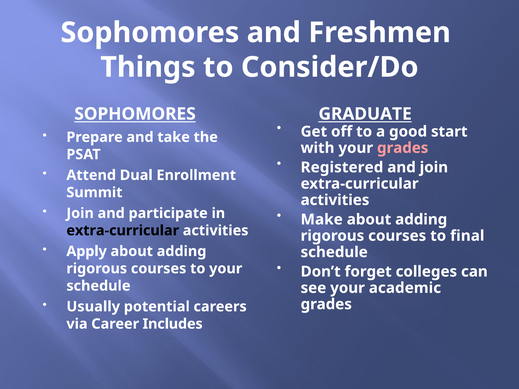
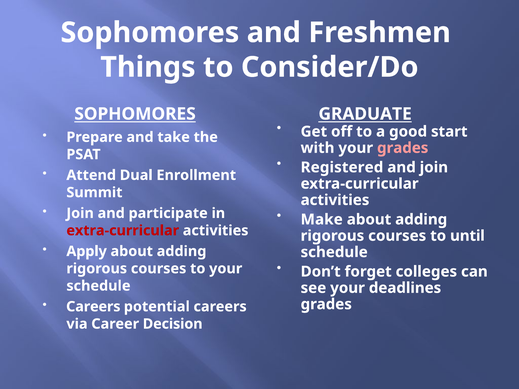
extra-curricular colour: black -> red (123, 231)
final: final -> until (467, 236)
academic: academic -> deadlines (405, 288)
Usually: Usually -> Careers (93, 307)
Includes: Includes -> Decision (173, 324)
